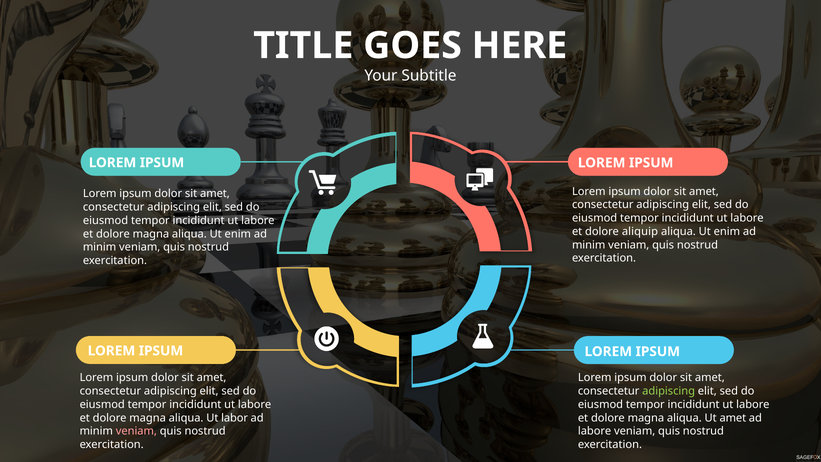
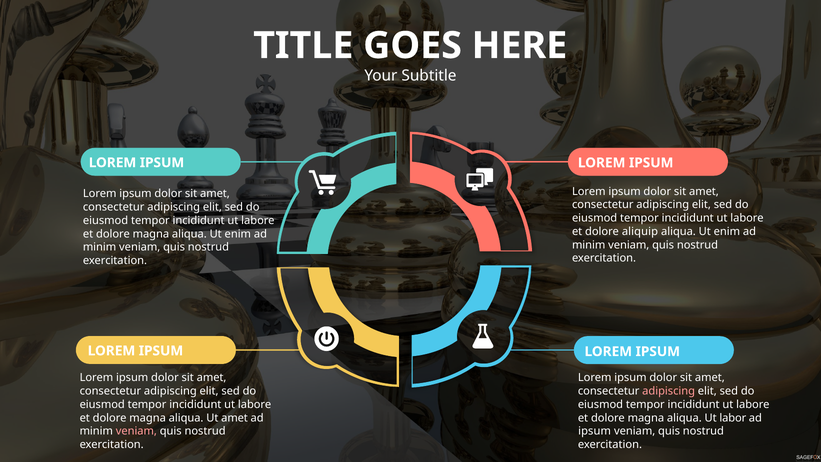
adipiscing colour: light green -> pink (669, 391)
Ut labor: labor -> amet (235, 418)
Ut amet: amet -> labor (733, 418)
labore: labore -> ipsum (595, 431)
